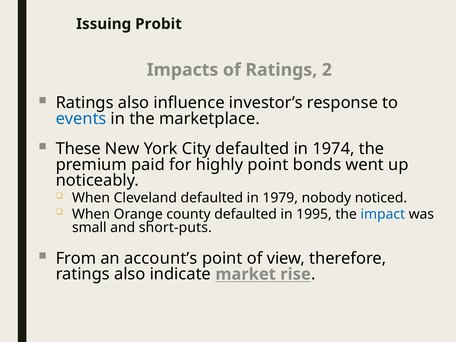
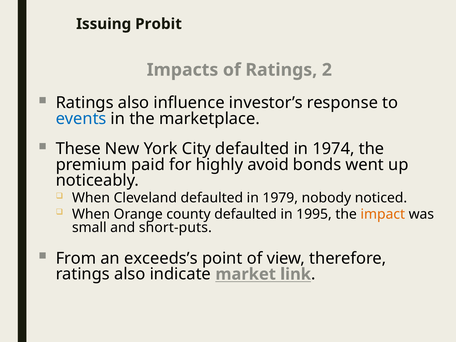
highly point: point -> avoid (268, 165)
impact colour: blue -> orange (383, 214)
account’s: account’s -> exceeds’s (161, 258)
rise: rise -> link (296, 274)
